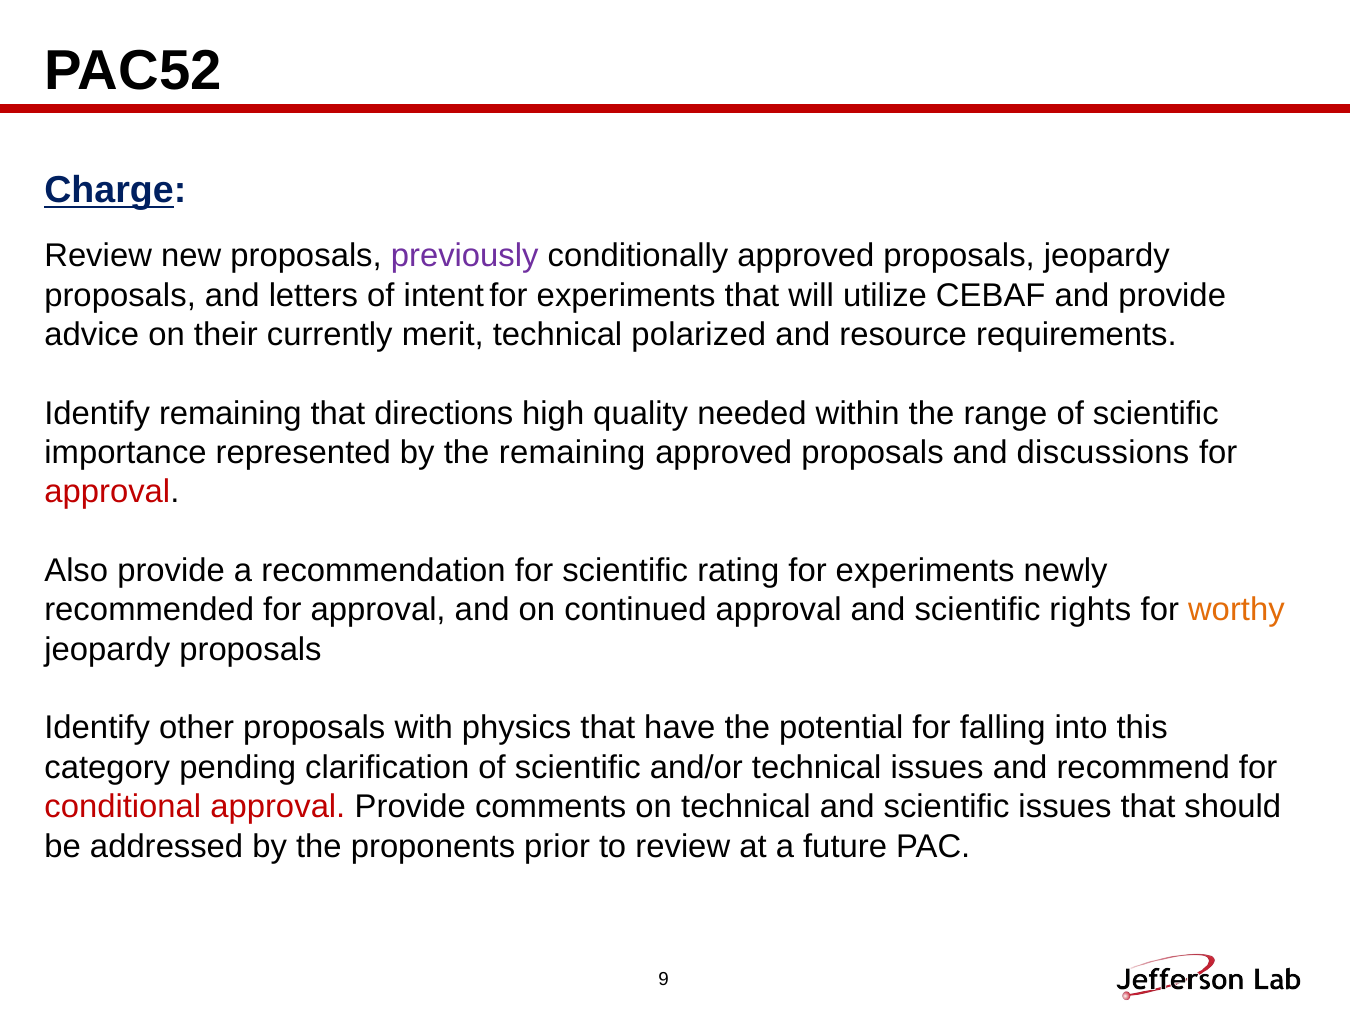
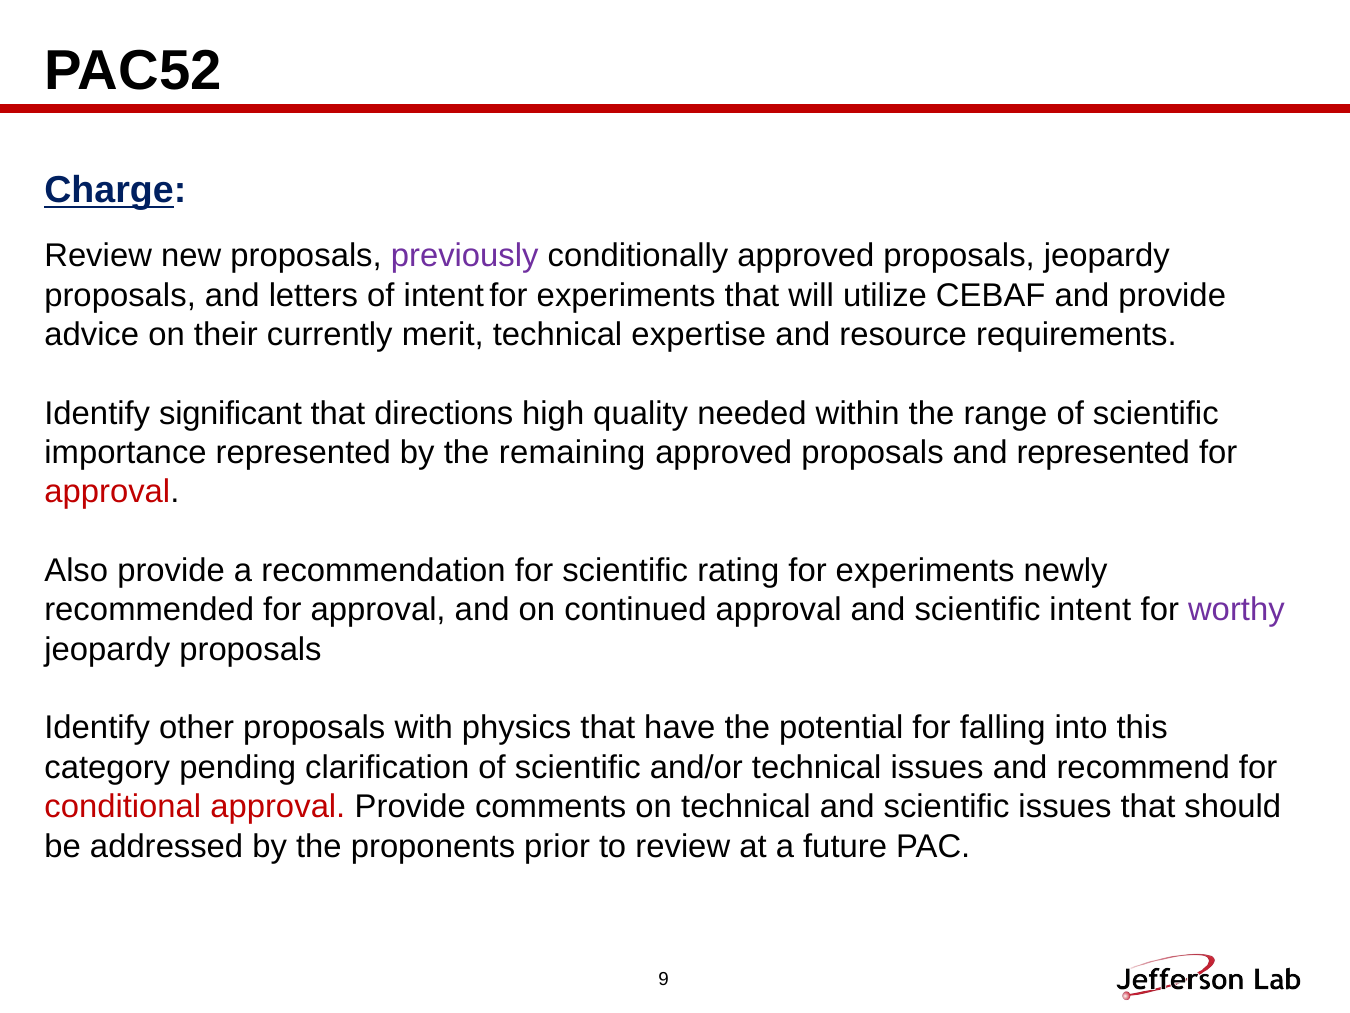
polarized: polarized -> expertise (699, 334)
Identify remaining: remaining -> significant (231, 413)
and discussions: discussions -> represented (1103, 452)
scientific rights: rights -> intent (1090, 610)
worthy colour: orange -> purple (1236, 610)
